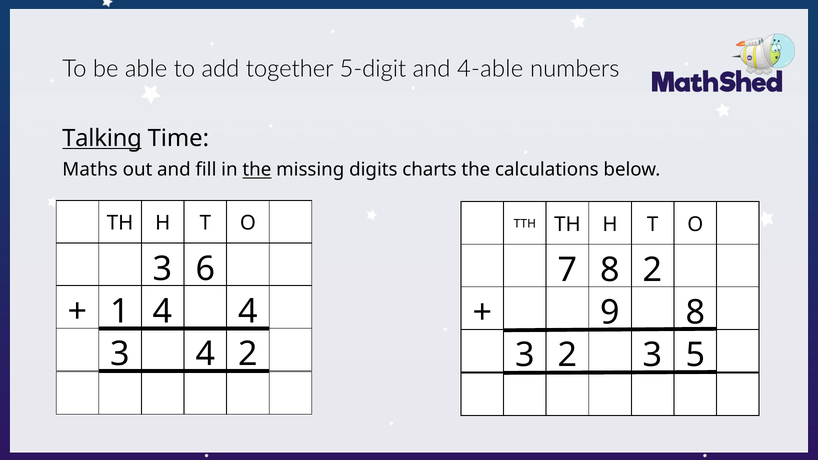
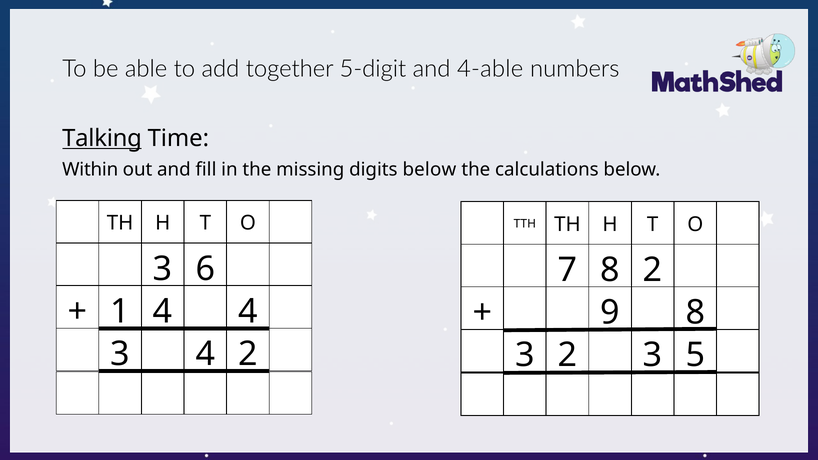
Maths: Maths -> Within (90, 170)
the underline: present -> none (257, 170)
digits charts: charts -> below (429, 170)
